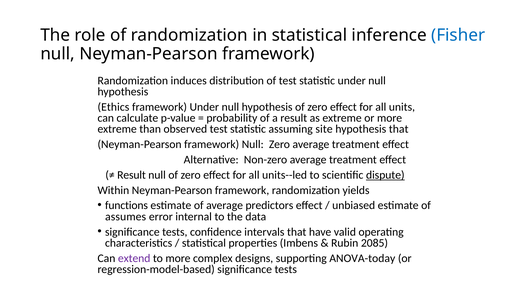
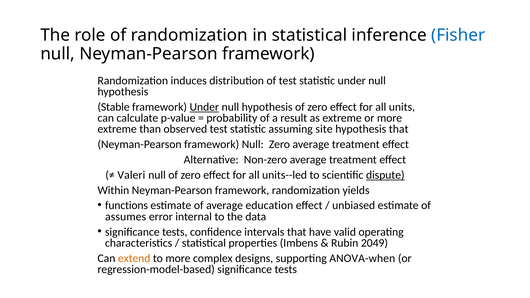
Ethics: Ethics -> Stable (114, 107)
Under underline: none -> present (204, 107)
Result: Result -> Valeri (131, 175)
predictors: predictors -> education (269, 206)
2085: 2085 -> 2049 (374, 243)
extend colour: purple -> orange (134, 258)
ANOVA-today: ANOVA-today -> ANOVA-when (362, 258)
